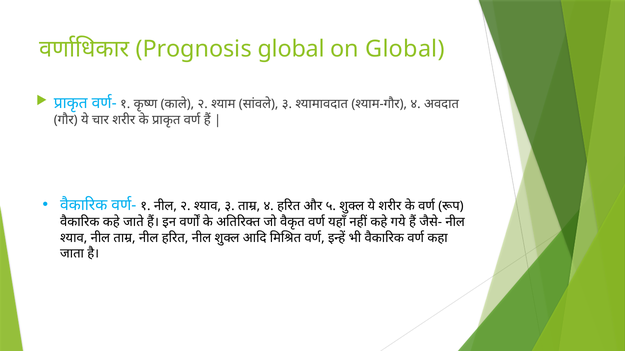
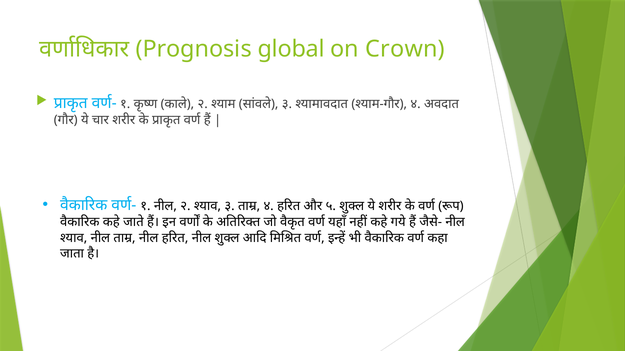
on Global: Global -> Crown (405, 49)
